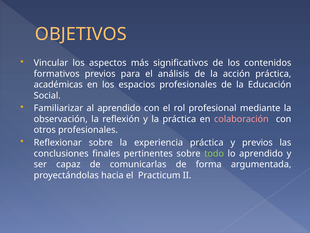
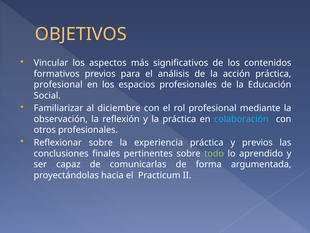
académicas: académicas -> profesional (58, 84)
al aprendido: aprendido -> diciembre (119, 108)
colaboración colour: pink -> light blue (241, 119)
